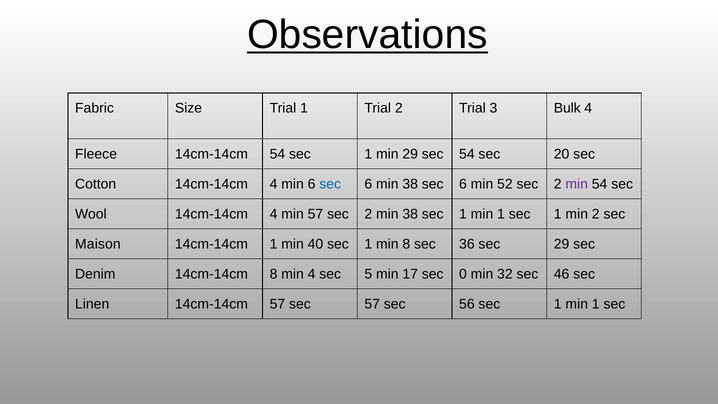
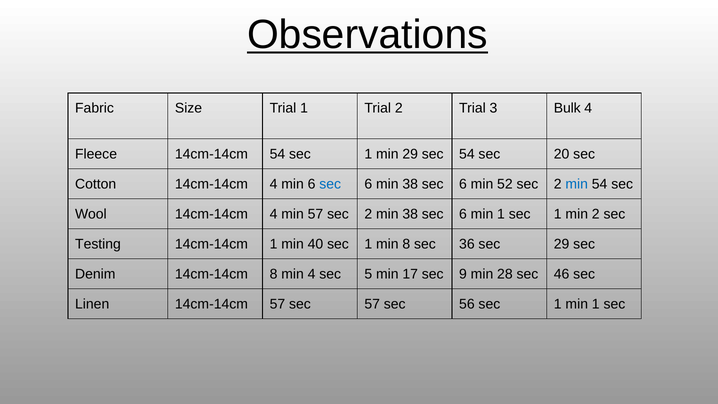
min colour: purple -> blue (577, 184)
1: 1 -> 6 (463, 214)
Maison: Maison -> Testing (98, 244)
0: 0 -> 9 (463, 274)
32: 32 -> 28 (505, 274)
